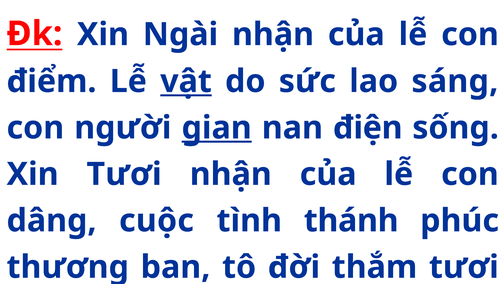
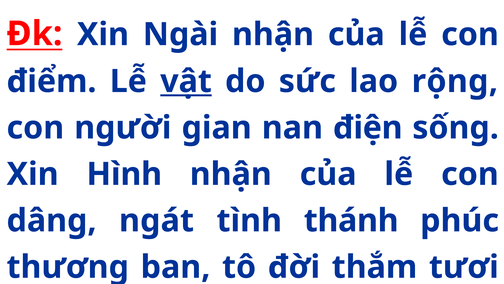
sáng: sáng -> rộng (455, 81)
gian underline: present -> none (217, 128)
Xin Tươi: Tươi -> Hình (124, 174)
cuộc: cuộc -> ngát (157, 220)
